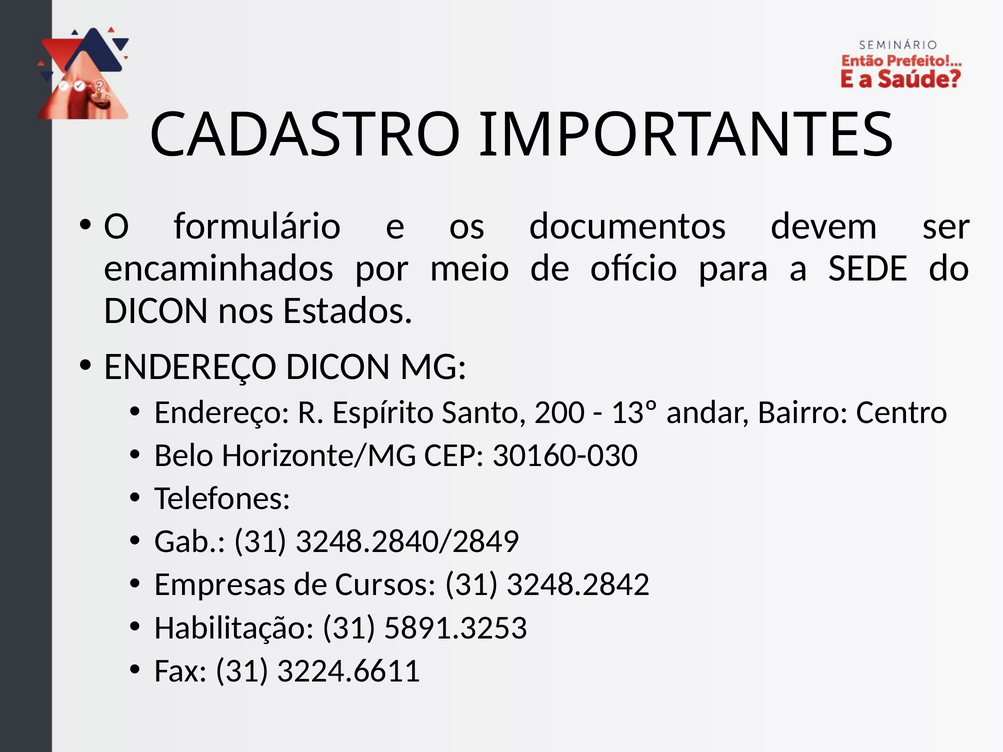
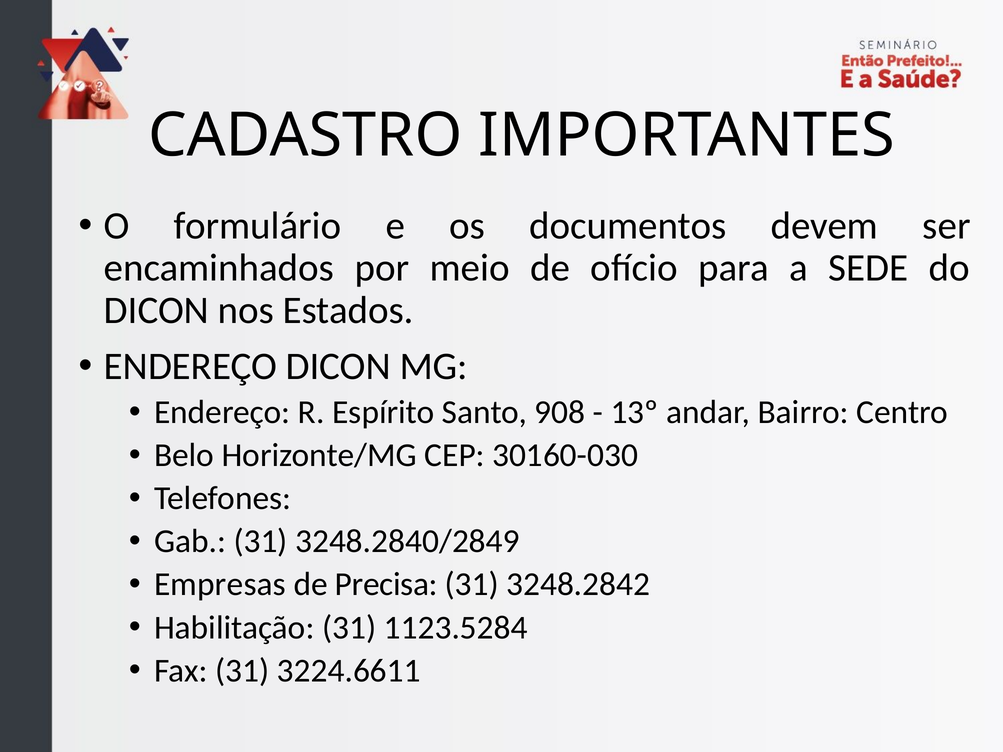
200: 200 -> 908 (560, 412)
Cursos: Cursos -> Precisa (386, 585)
5891.3253: 5891.3253 -> 1123.5284 (456, 628)
